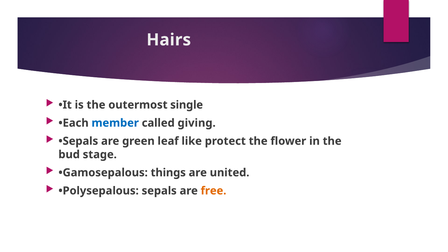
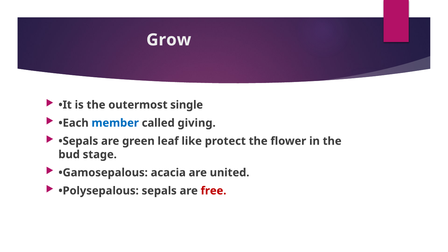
Hairs: Hairs -> Grow (169, 40)
things: things -> acacia (168, 173)
free colour: orange -> red (214, 191)
